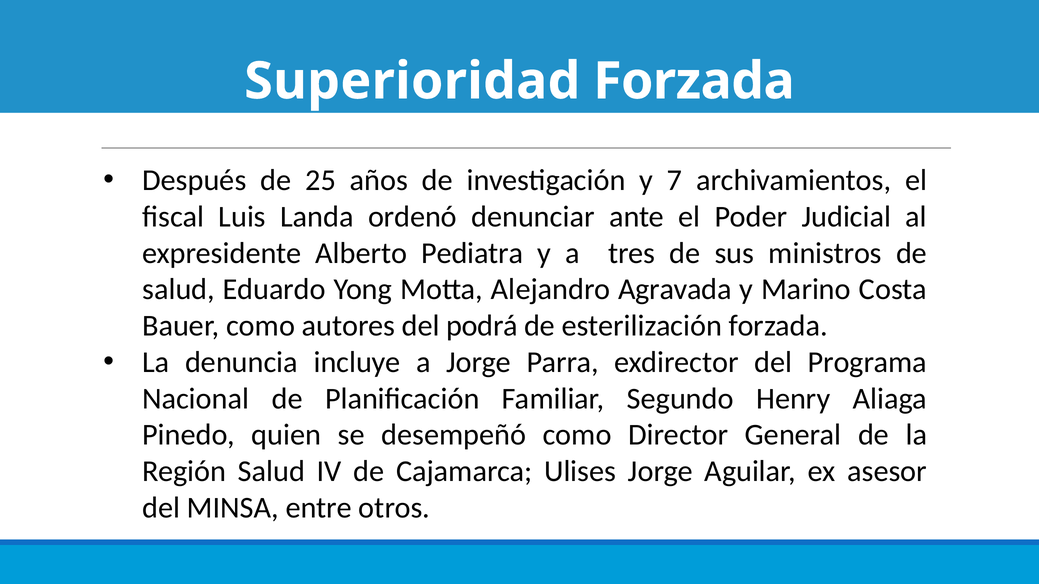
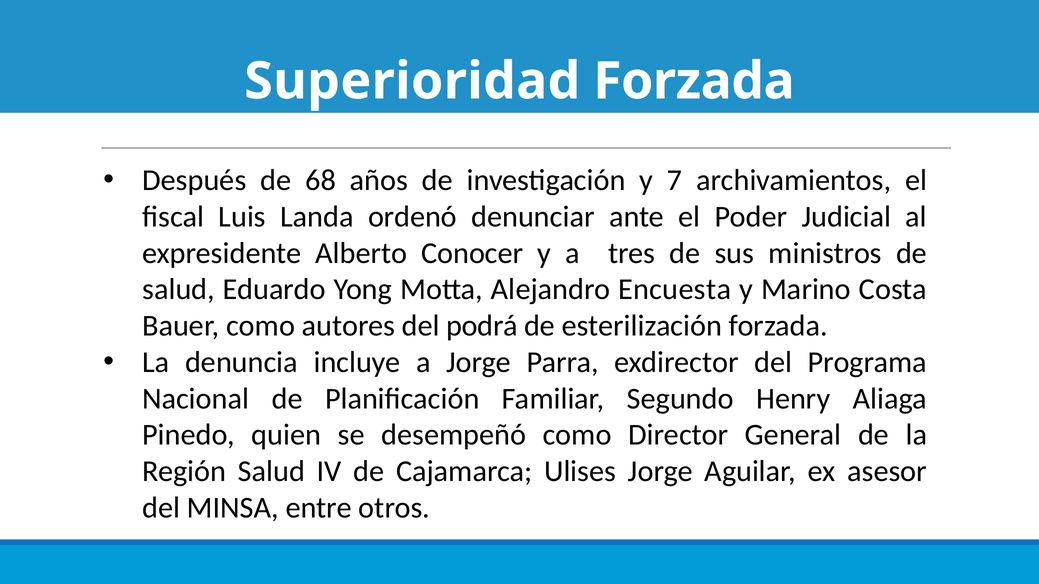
25: 25 -> 68 (321, 181)
Pediatra: Pediatra -> Conocer (472, 253)
Agravada: Agravada -> Encuesta (675, 290)
